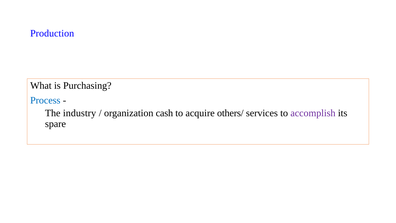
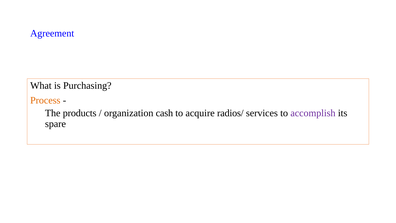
Production: Production -> Agreement (52, 33)
Process colour: blue -> orange (45, 100)
industry: industry -> products (80, 113)
others/: others/ -> radios/ (230, 113)
